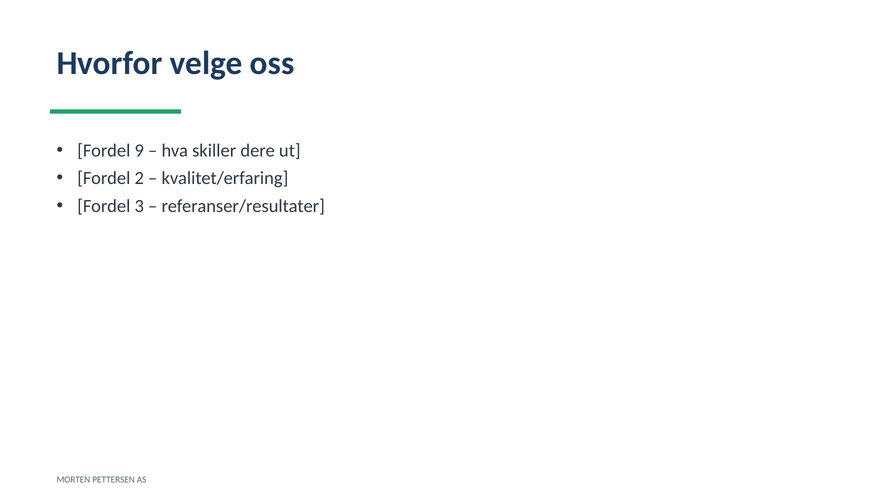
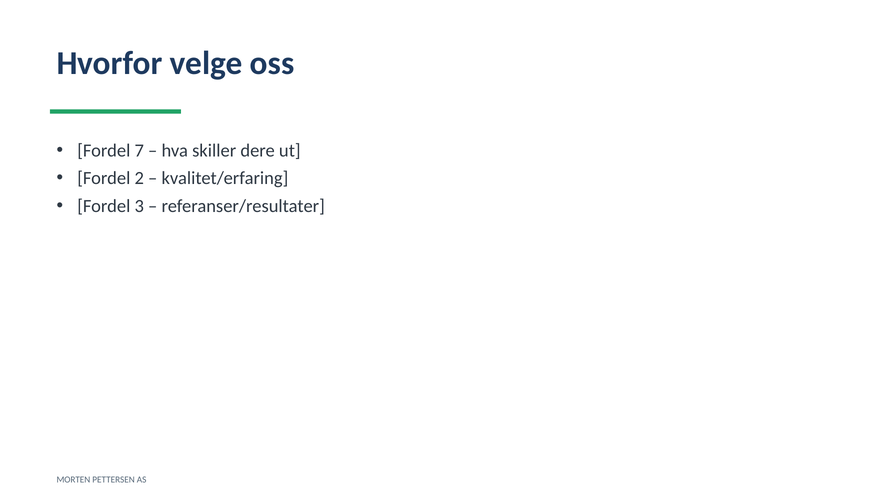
9: 9 -> 7 (139, 150)
